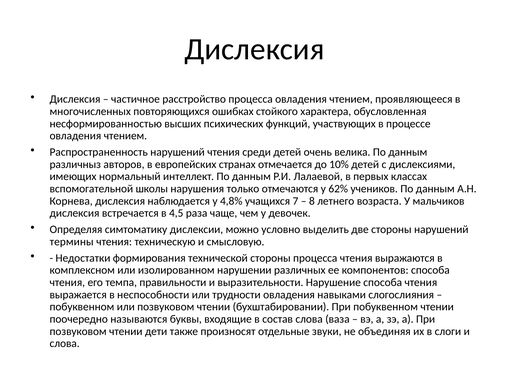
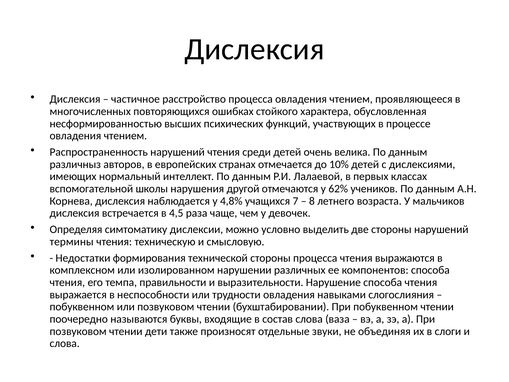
только: только -> другой (243, 189)
